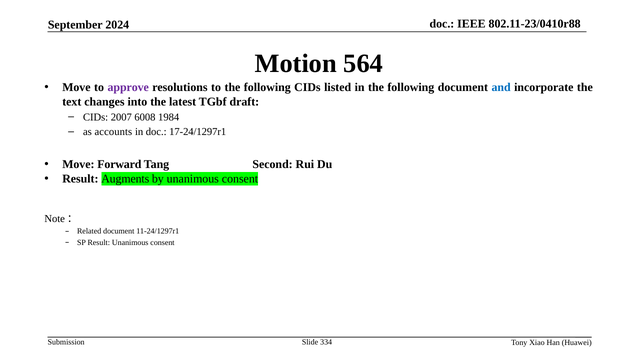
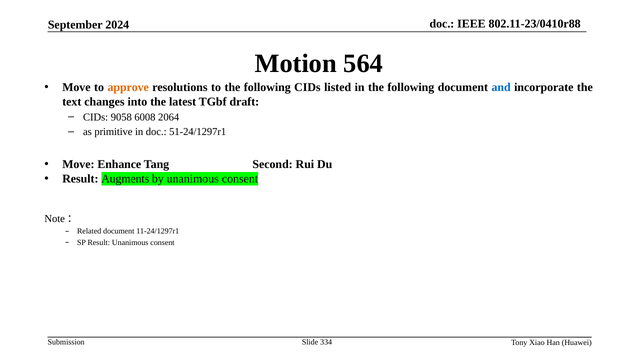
approve colour: purple -> orange (128, 87)
2007: 2007 -> 9058 (121, 117)
1984: 1984 -> 2064 (169, 117)
accounts: accounts -> primitive (113, 132)
17-24/1297r1: 17-24/1297r1 -> 51-24/1297r1 (198, 132)
Forward: Forward -> Enhance (119, 164)
